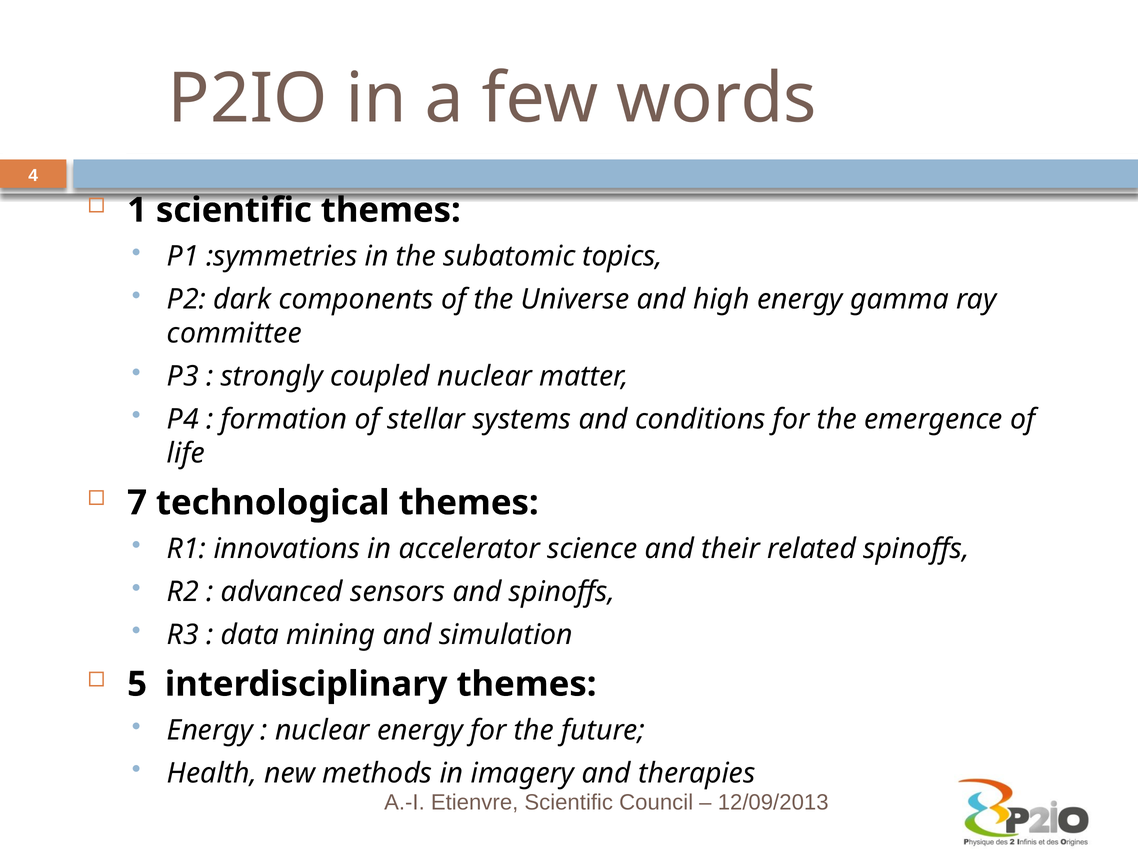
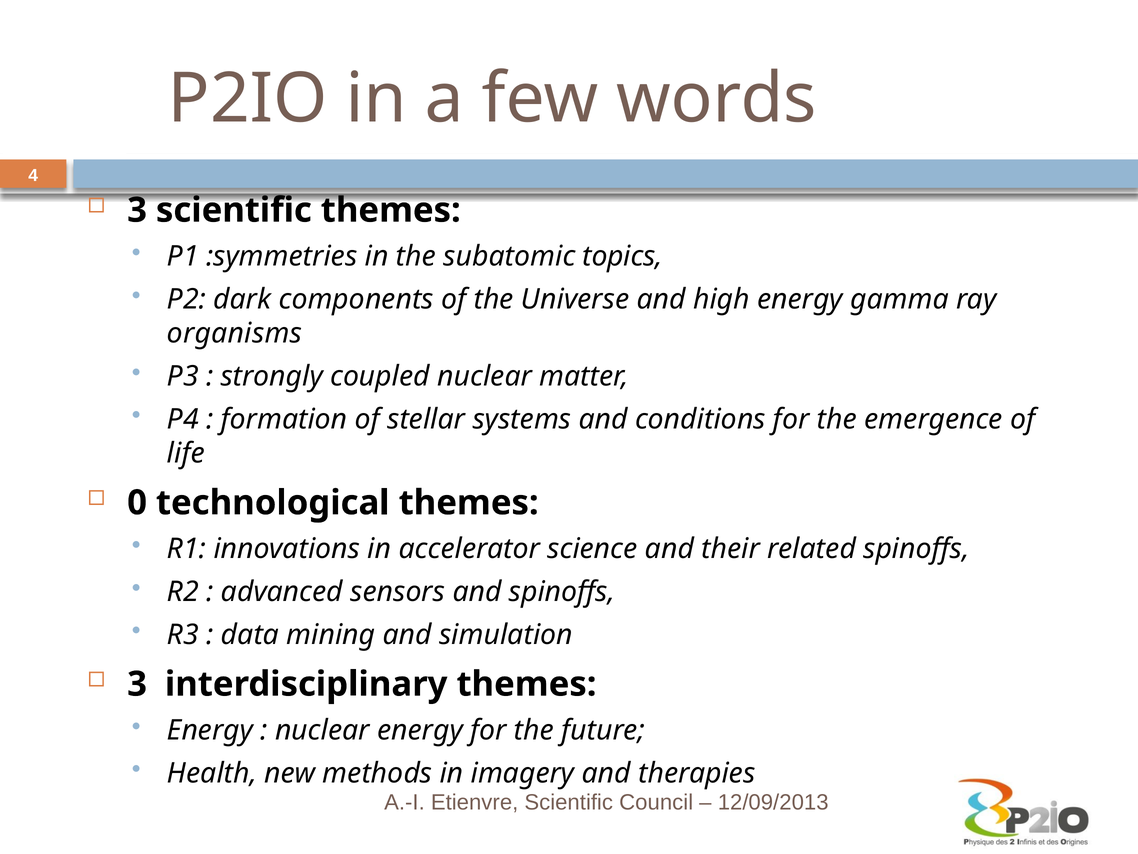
1: 1 -> 3 (137, 210)
committee: committee -> organisms (234, 333)
7: 7 -> 0 (137, 503)
5: 5 -> 3 (137, 684)
